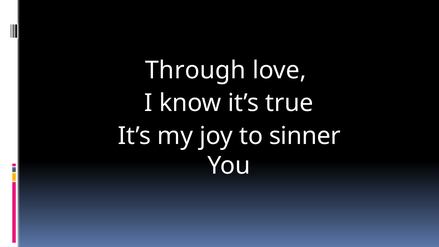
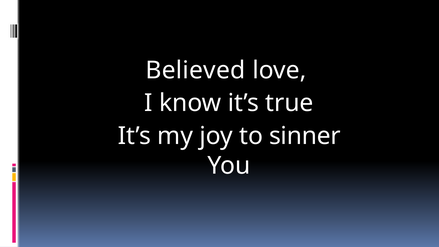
Through: Through -> Believed (195, 70)
